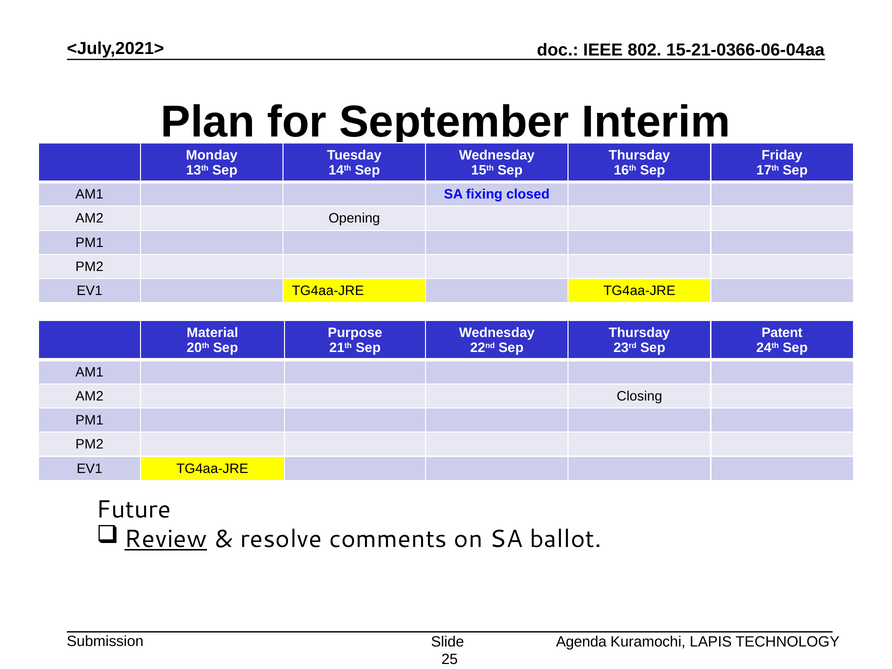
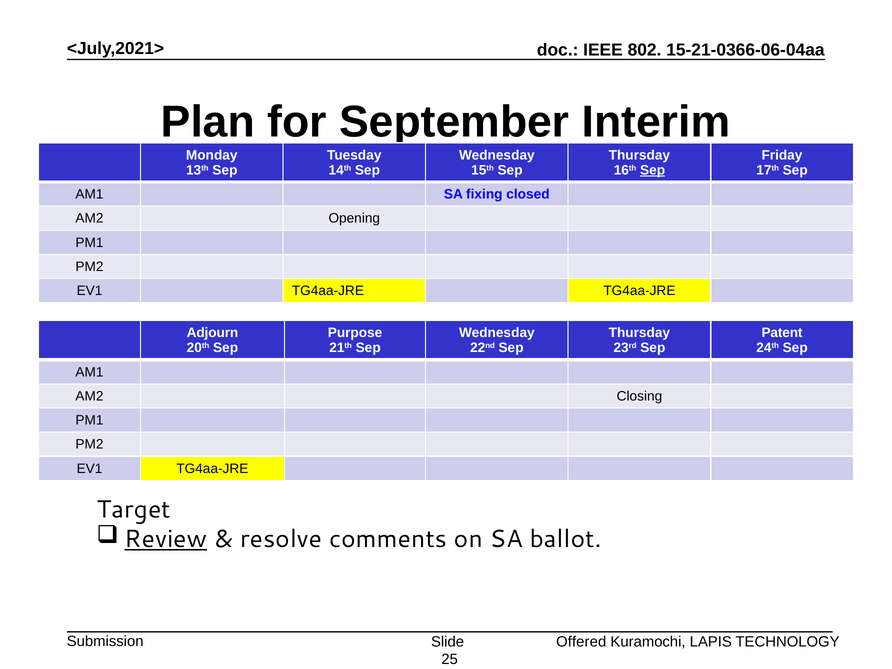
Sep underline: none -> present (653, 170)
Material: Material -> Adjourn (212, 333)
Future: Future -> Target (134, 509)
Agenda: Agenda -> Offered (581, 642)
